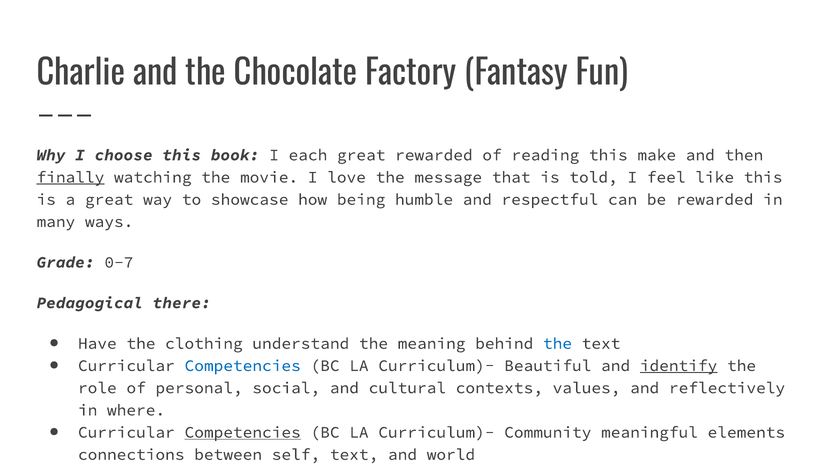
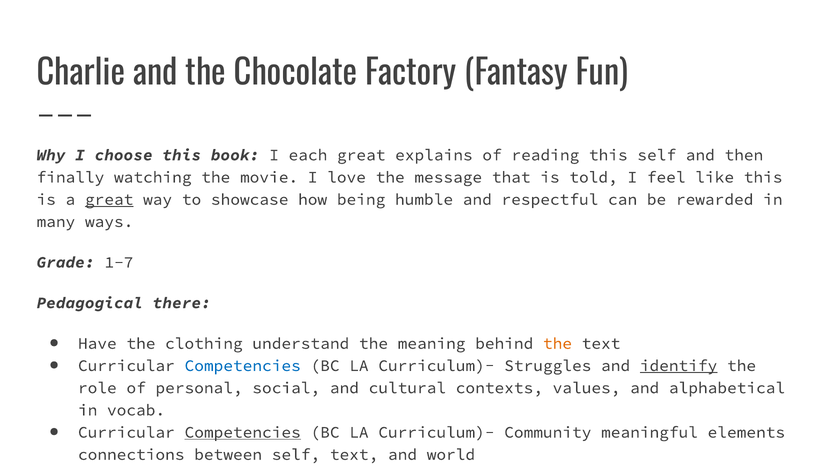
great rewarded: rewarded -> explains (434, 155)
this make: make -> self (657, 155)
finally underline: present -> none (70, 177)
great underline: none -> present (109, 200)
0-7: 0-7 -> 1-7 (119, 262)
the colour: blue -> orange (557, 344)
Beautiful: Beautiful -> Struggles (548, 366)
reflectively: reflectively -> alphabetical (727, 388)
where: where -> vocab (136, 410)
